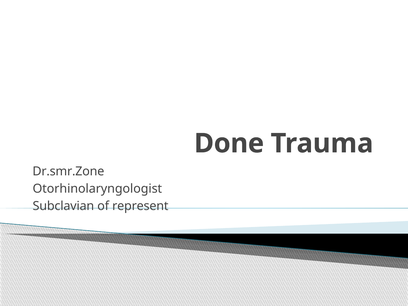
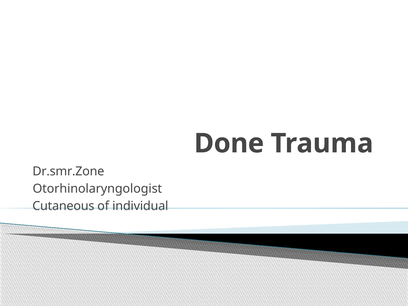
Subclavian: Subclavian -> Cutaneous (63, 206)
represent: represent -> individual (140, 206)
